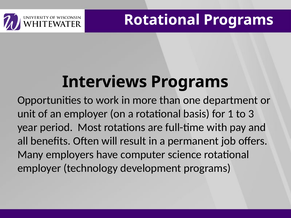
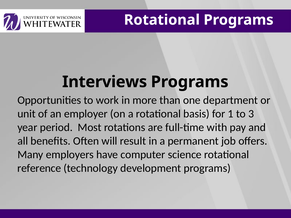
employer: employer -> reference (39, 168)
